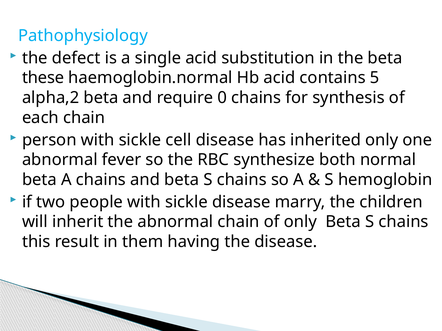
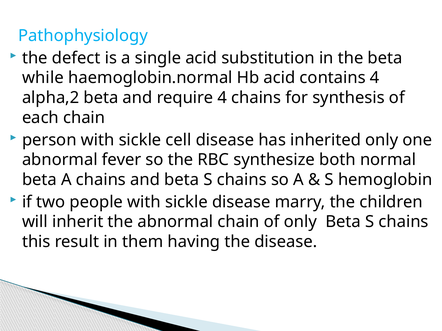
these: these -> while (43, 78)
contains 5: 5 -> 4 (375, 78)
require 0: 0 -> 4 (222, 98)
